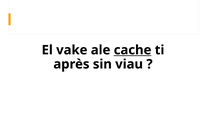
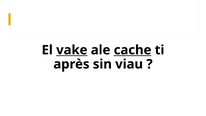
vake underline: none -> present (72, 50)
